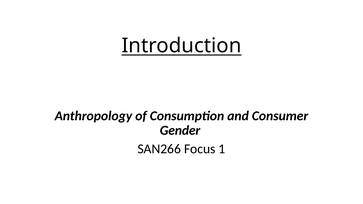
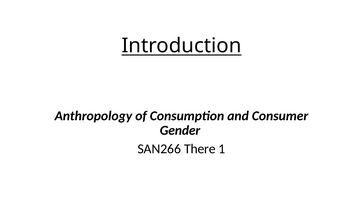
Focus: Focus -> There (200, 149)
